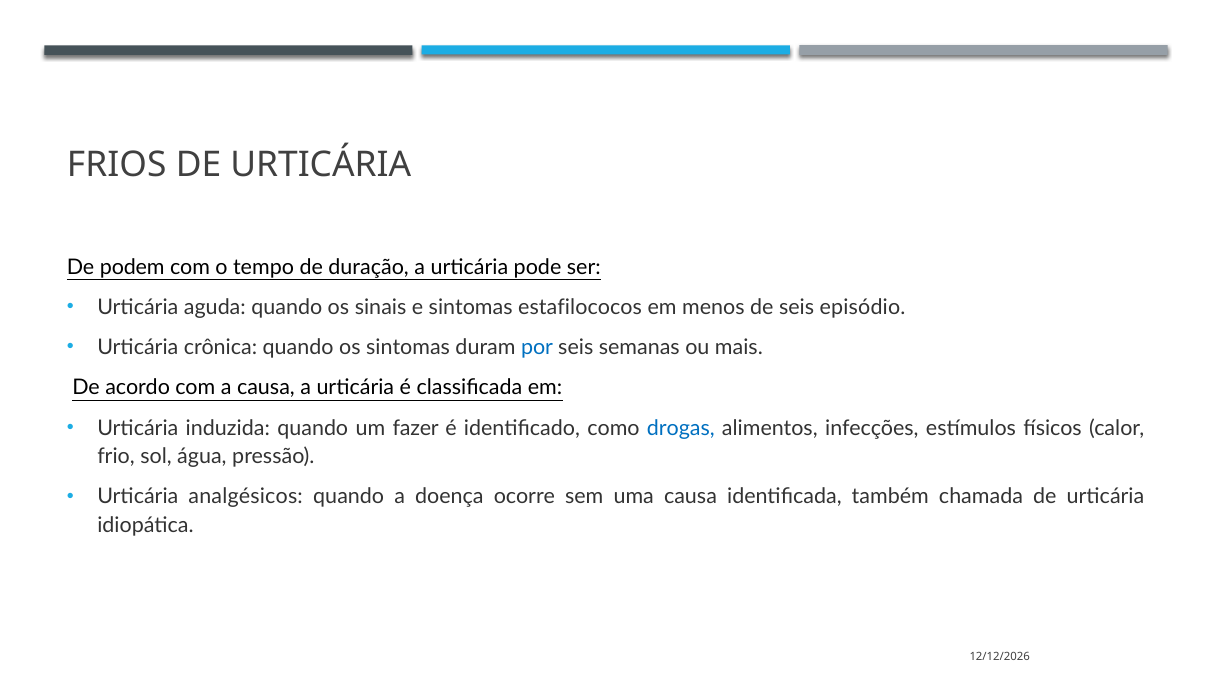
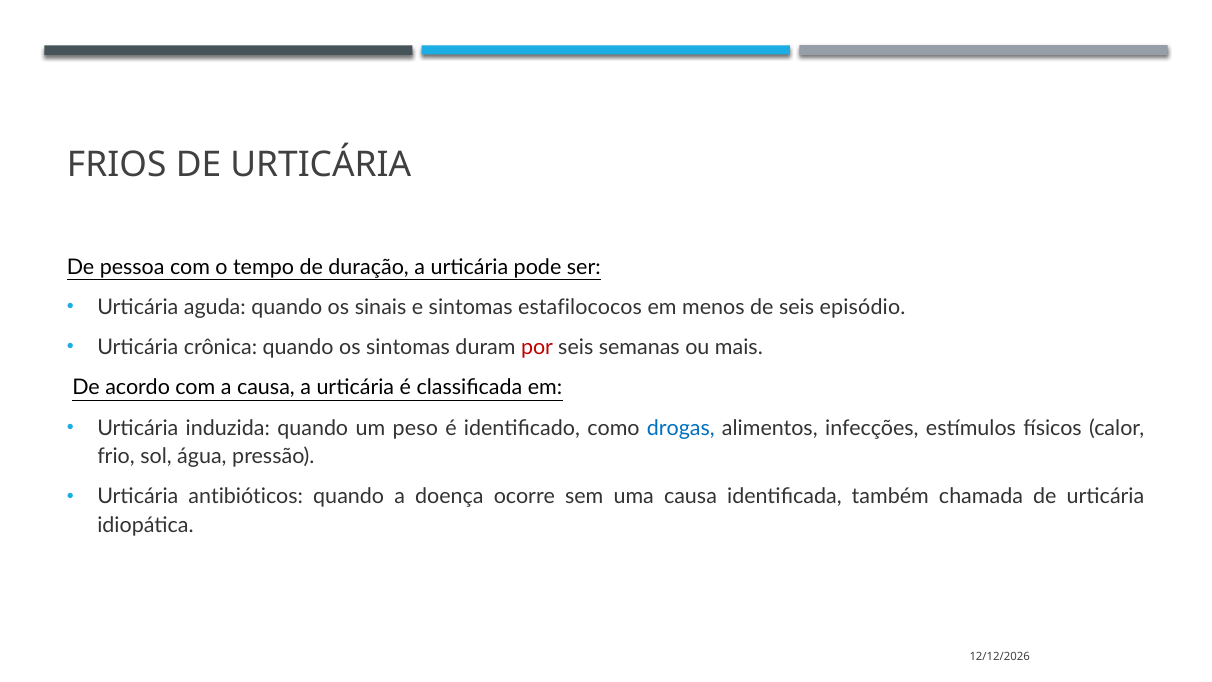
podem: podem -> pessoa (132, 267)
por colour: blue -> red (537, 348)
fazer: fazer -> peso (415, 428)
analgésicos: analgésicos -> antibióticos (246, 497)
